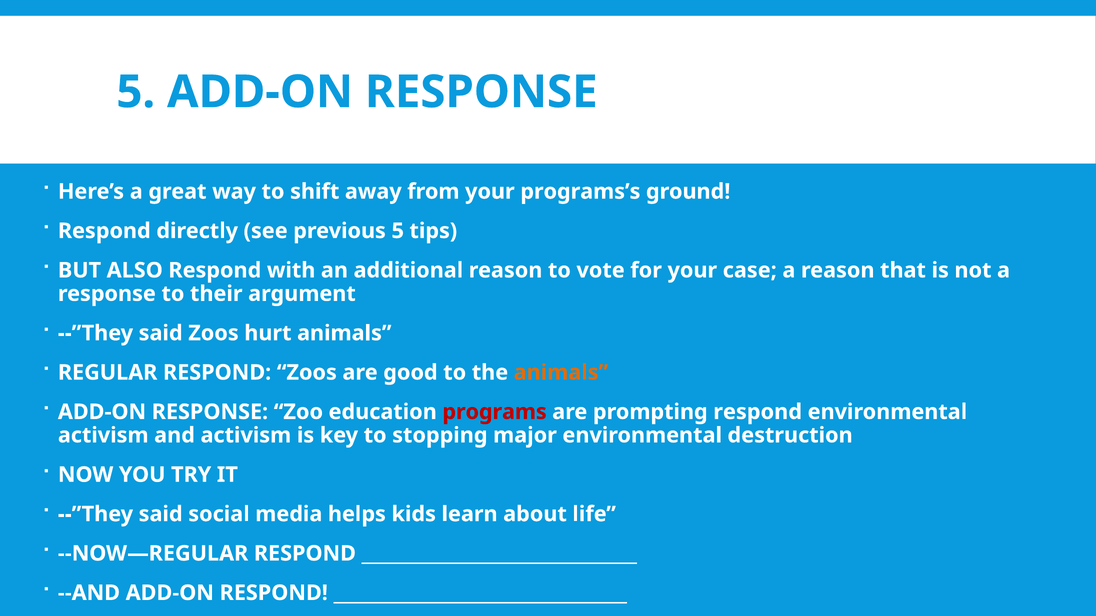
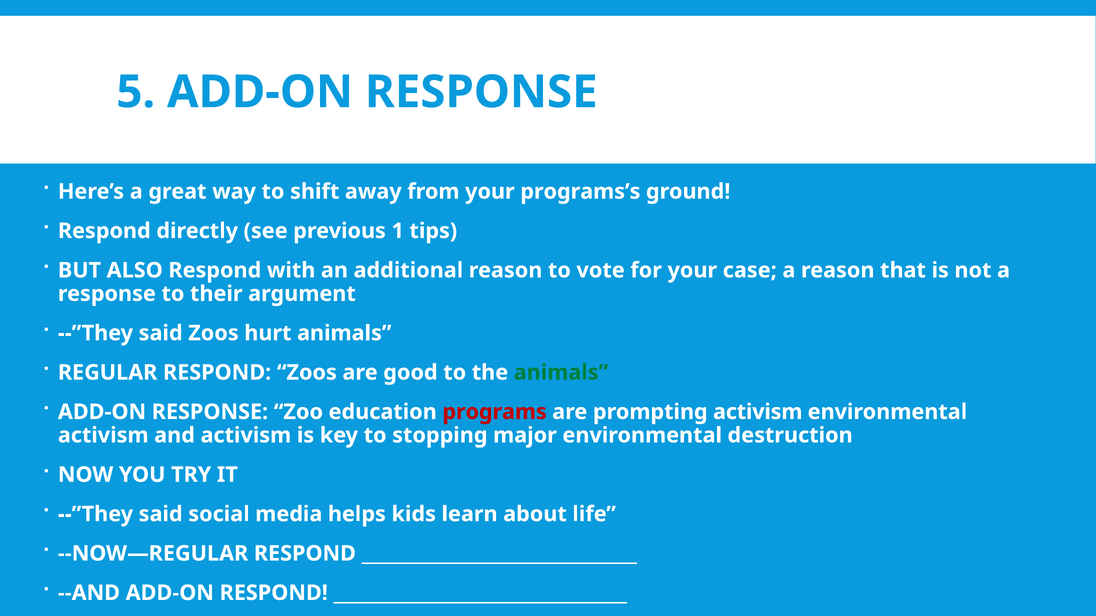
previous 5: 5 -> 1 (398, 231)
animals colour: orange -> green (561, 373)
prompting respond: respond -> activism (758, 412)
